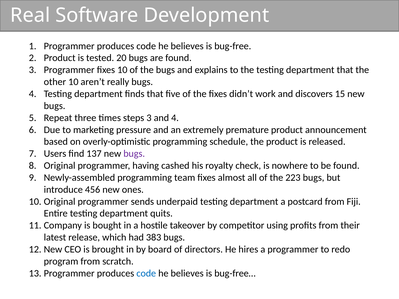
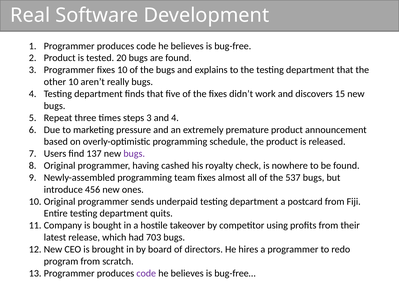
223: 223 -> 537 (293, 178)
383: 383 -> 703 (154, 238)
code colour: blue -> purple (146, 273)
